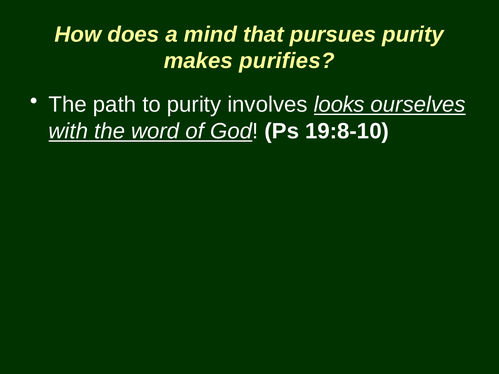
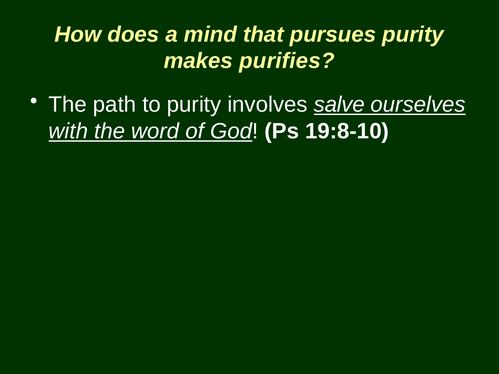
looks: looks -> salve (339, 105)
